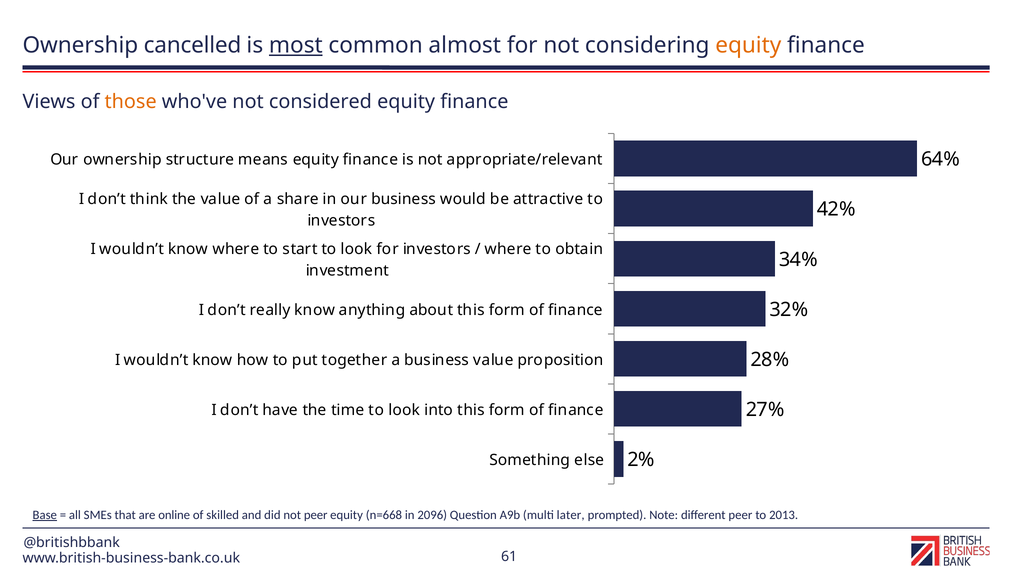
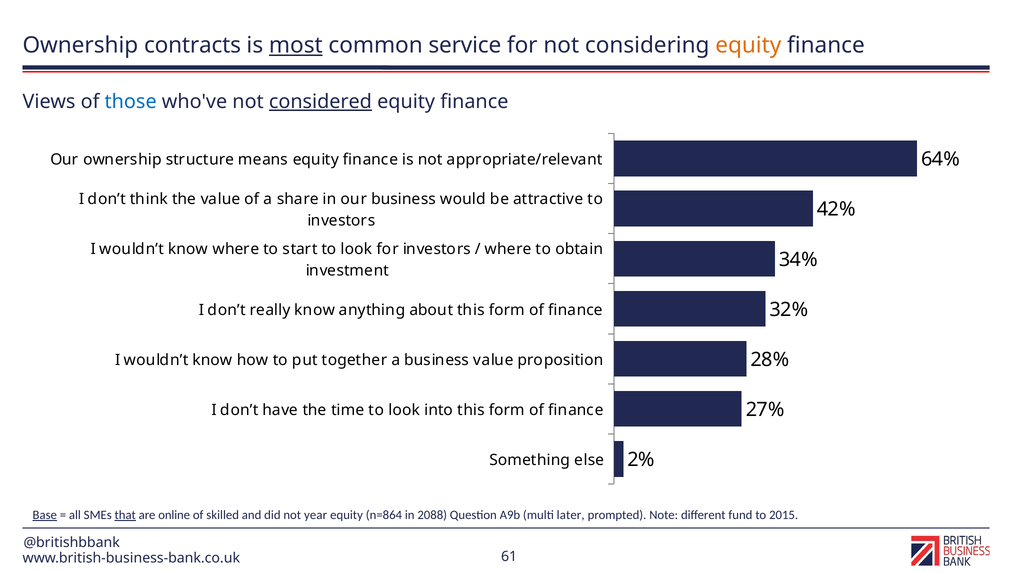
cancelled: cancelled -> contracts (193, 45)
almost: almost -> service (465, 45)
those colour: orange -> blue (131, 102)
considered underline: none -> present (320, 102)
that underline: none -> present (125, 515)
not peer: peer -> year (316, 515)
n=668: n=668 -> n=864 (384, 515)
2096: 2096 -> 2088 (432, 515)
different peer: peer -> fund (740, 515)
2013: 2013 -> 2015 (784, 515)
